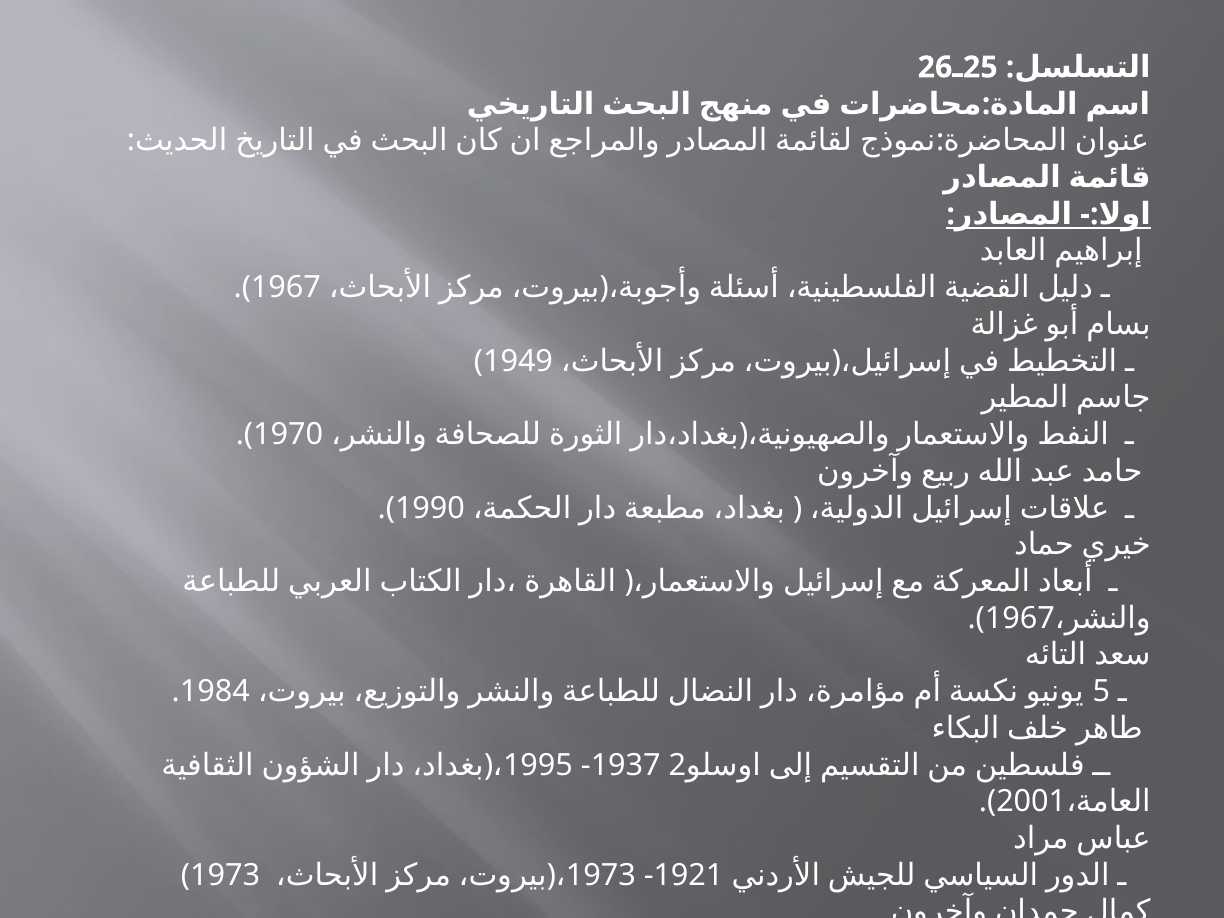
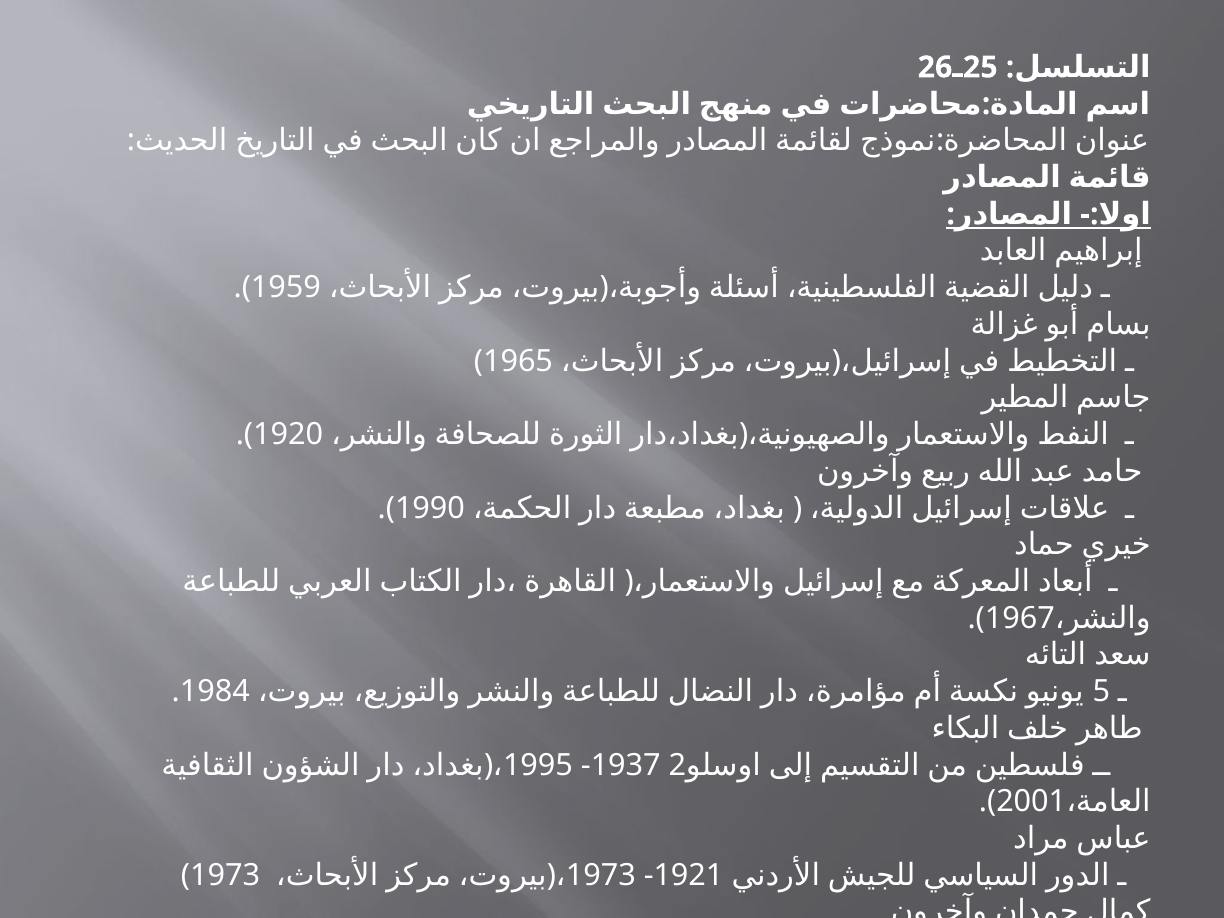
1967: 1967 -> 1959 (286, 288)
1949: 1949 -> 1965 (518, 361)
1970: 1970 -> 1920 (288, 434)
